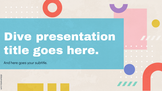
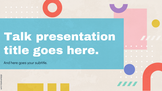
Dive: Dive -> Talk (18, 37)
